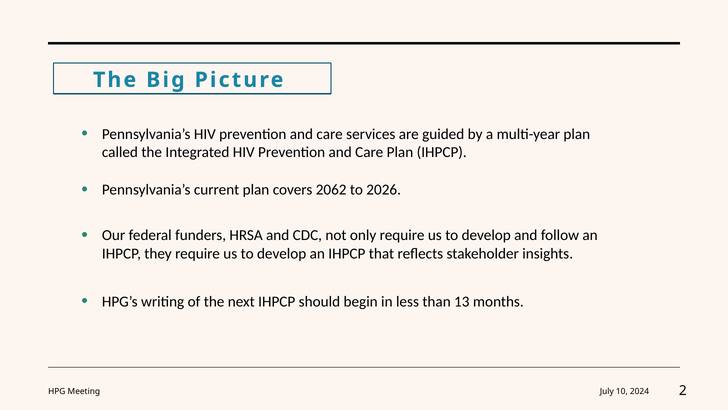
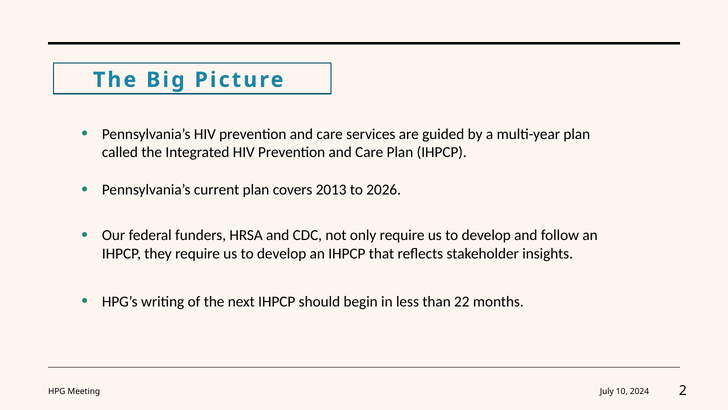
2062: 2062 -> 2013 (331, 190)
13: 13 -> 22 (462, 301)
